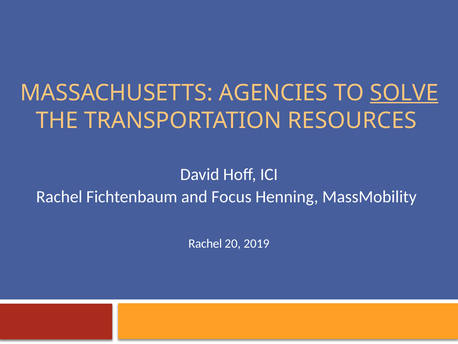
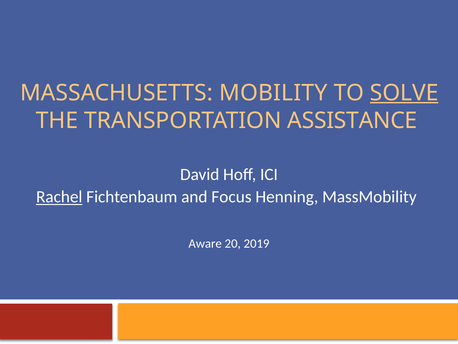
AGENCIES: AGENCIES -> MOBILITY (273, 93)
RESOURCES: RESOURCES -> ASSISTANCE (352, 120)
Rachel underline: none -> present (59, 197)
Rachel: Rachel -> Aware (205, 243)
